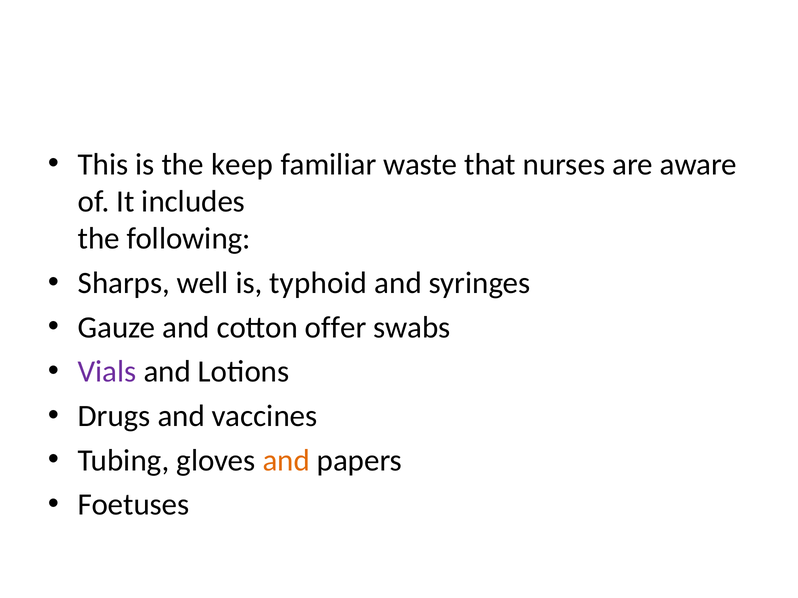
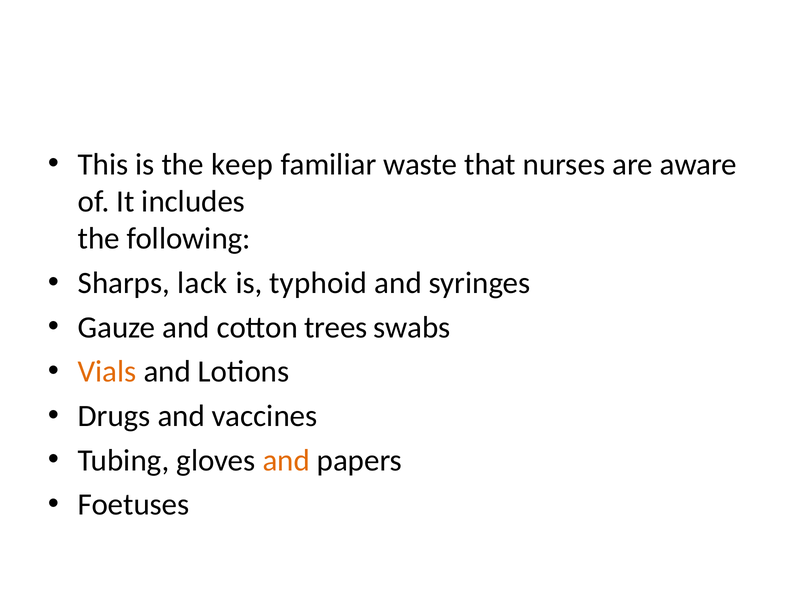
well: well -> lack (203, 283)
offer: offer -> trees (336, 328)
Vials colour: purple -> orange (107, 372)
